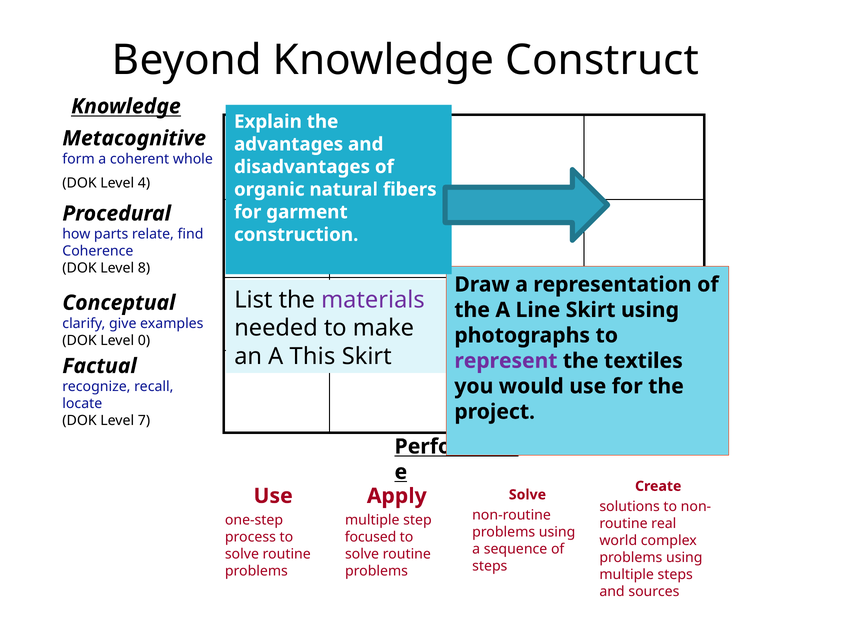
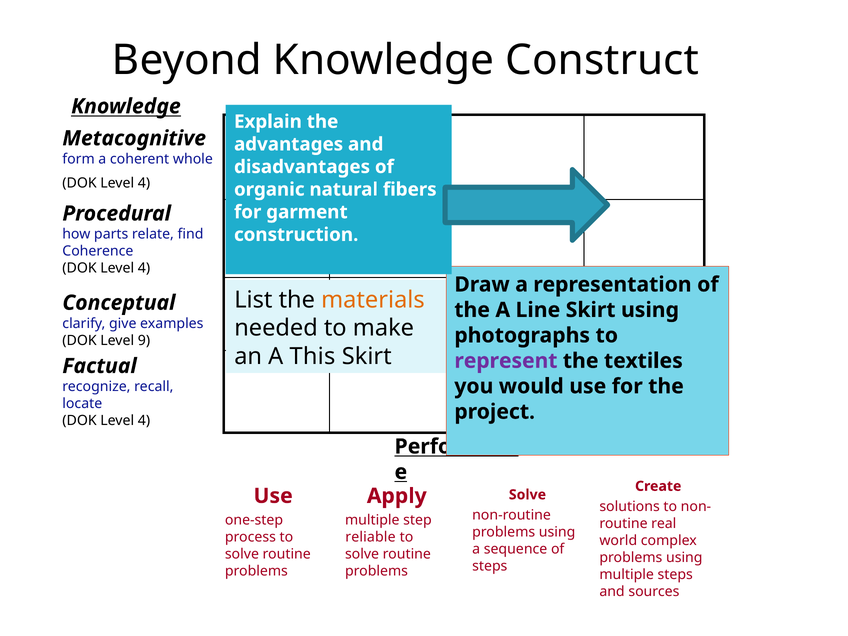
8: 8 -> 4 (144, 268)
materials colour: purple -> orange (373, 300)
0: 0 -> 9 (144, 340)
7: 7 -> 4 (144, 421)
focused: focused -> reliable (370, 537)
